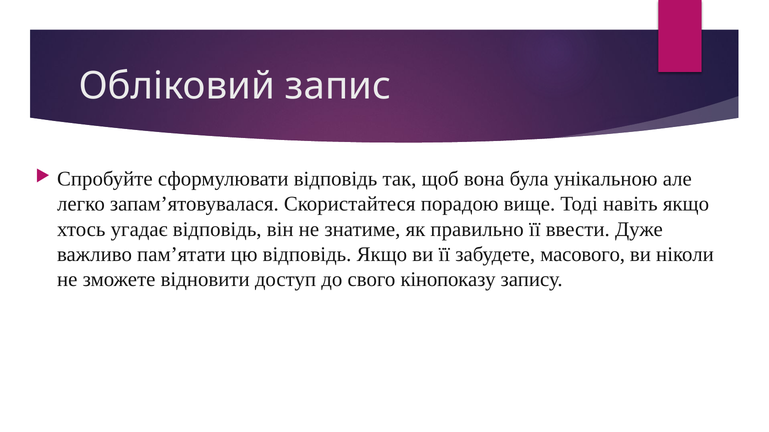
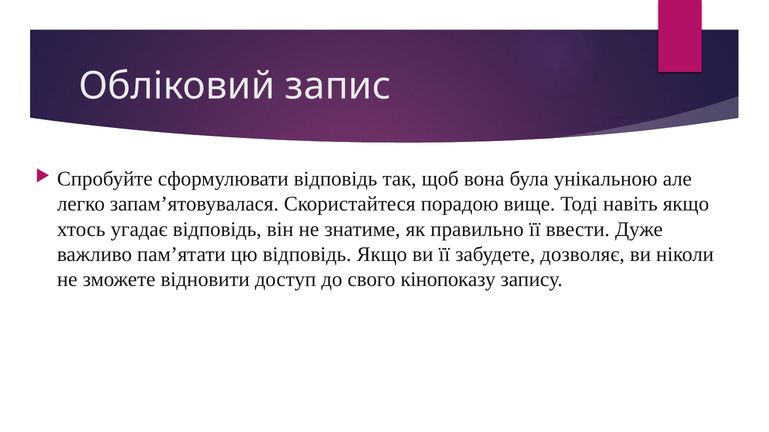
масового: масового -> дозволяє (582, 254)
